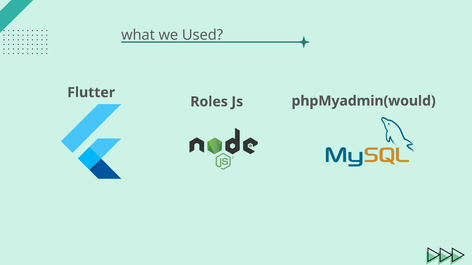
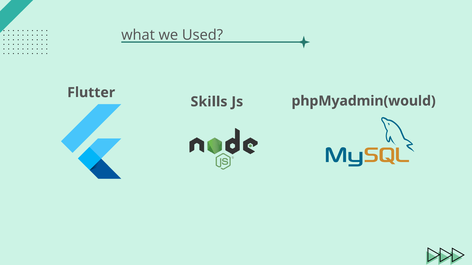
Roles: Roles -> Skills (209, 102)
